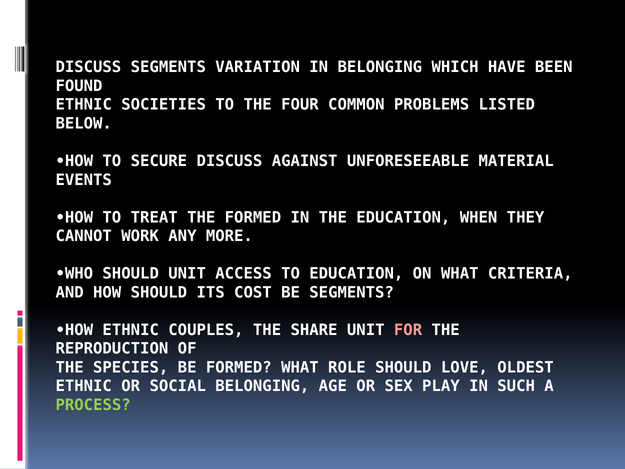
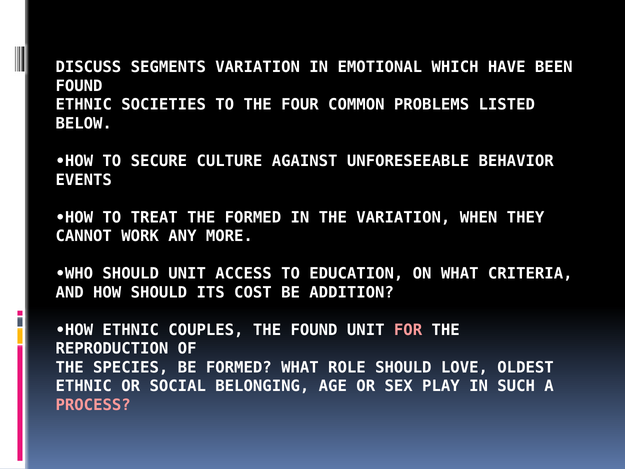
IN BELONGING: BELONGING -> EMOTIONAL (380, 67)
SECURE DISCUSS: DISCUSS -> CULTURE (229, 161)
MATERIAL: MATERIAL -> BEHAVIOR (516, 161)
THE EDUCATION: EDUCATION -> VARIATION (403, 217)
BE SEGMENTS: SEGMENTS -> ADDITION (352, 292)
THE SHARE: SHARE -> FOUND (314, 330)
PROCESS colour: light green -> pink (93, 405)
